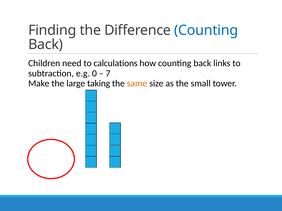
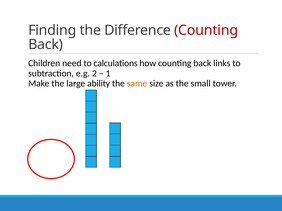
Counting colour: blue -> red (206, 30)
0: 0 -> 2 (94, 74)
7: 7 -> 1 (108, 74)
taking: taking -> ability (99, 84)
